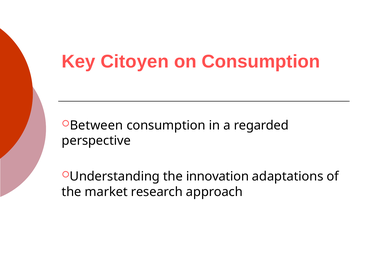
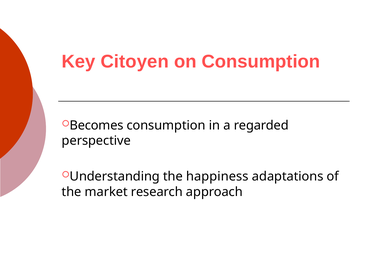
Between: Between -> Becomes (97, 125)
innovation: innovation -> happiness (217, 176)
